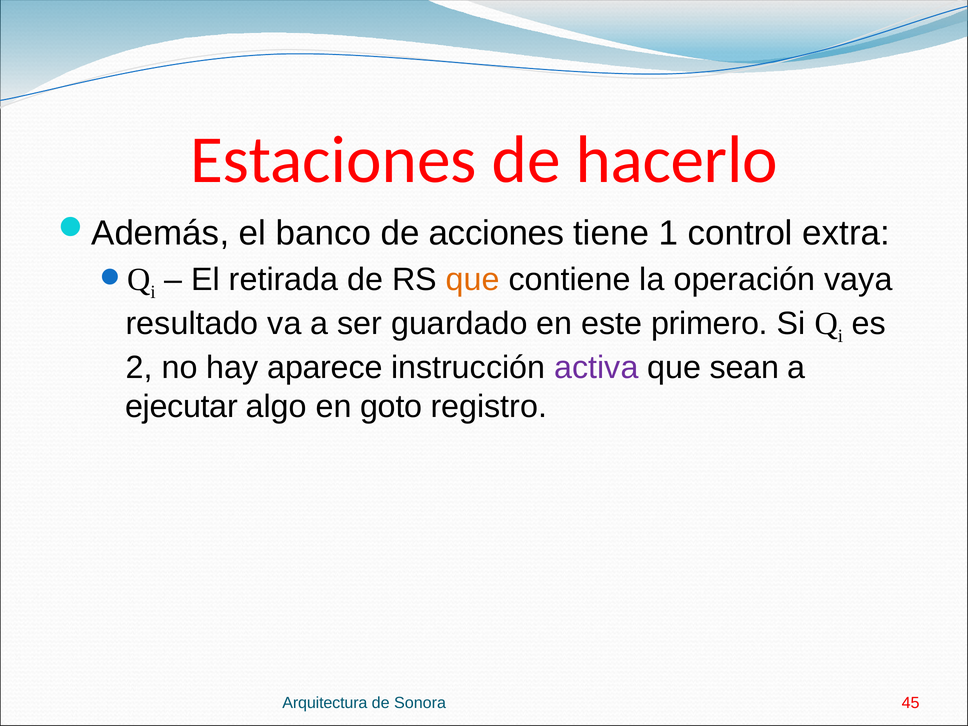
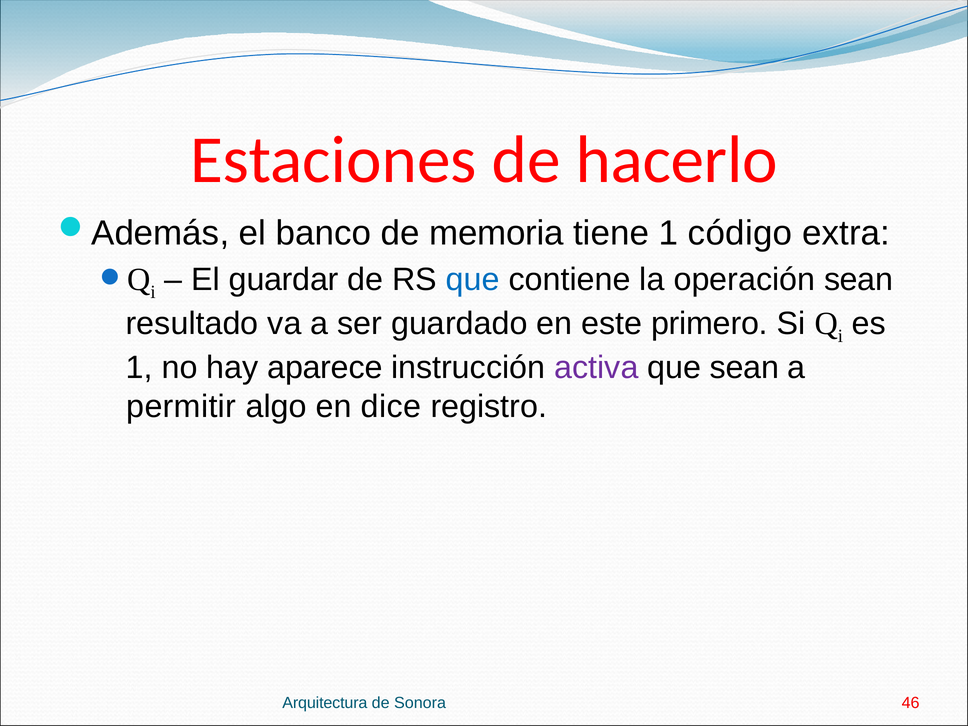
acciones: acciones -> memoria (497, 233)
control: control -> código (740, 233)
retirada: retirada -> guardar (284, 280)
que colour: orange -> blue (473, 280)
operación vaya: vaya -> sean (859, 280)
2: 2 -> 1 (139, 368)
ejecutar: ejecutar -> permitir (181, 407)
goto: goto -> dice (391, 407)
45: 45 -> 46 (911, 703)
